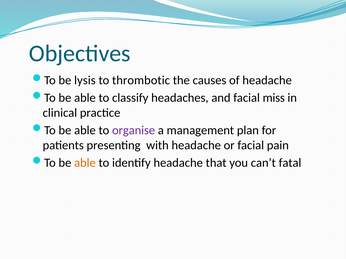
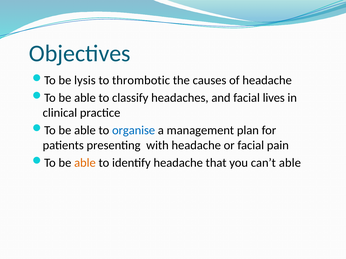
miss: miss -> lives (274, 98)
organise colour: purple -> blue (134, 130)
can’t fatal: fatal -> able (290, 163)
